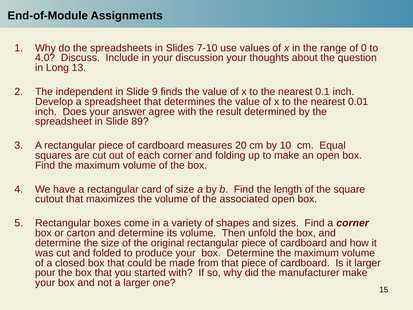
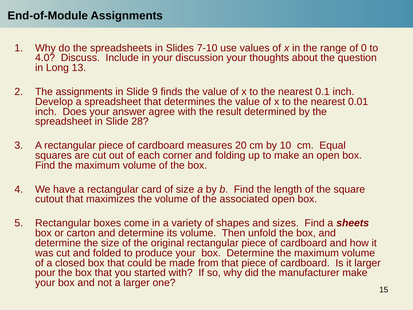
The independent: independent -> assignments (84, 92)
89: 89 -> 28 (140, 121)
a corner: corner -> sheets (353, 223)
